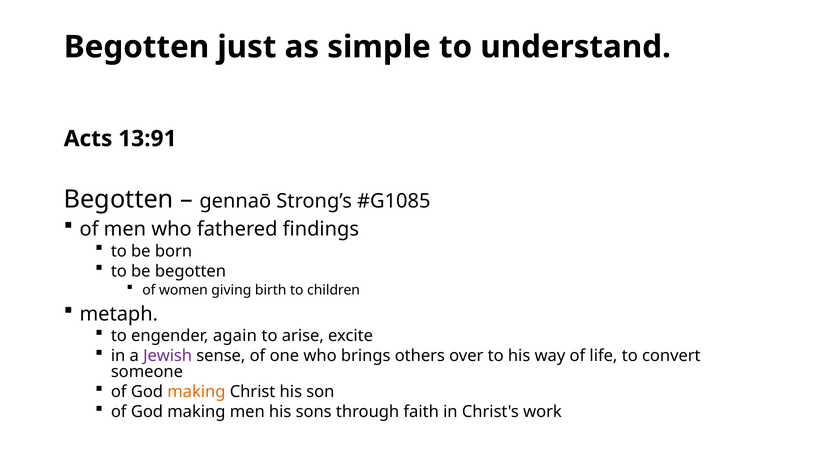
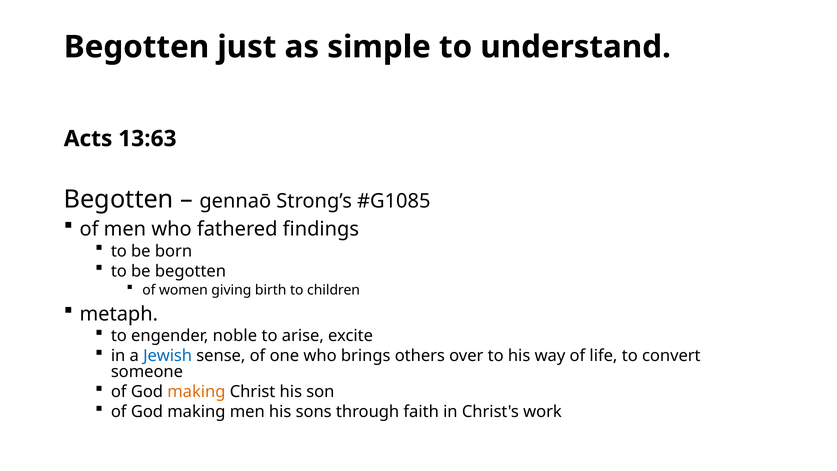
13:91: 13:91 -> 13:63 (147, 139)
again: again -> noble (235, 336)
Jewish colour: purple -> blue (168, 356)
